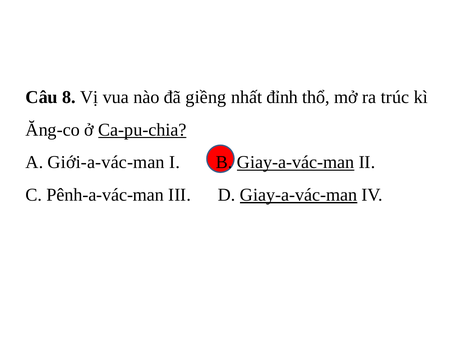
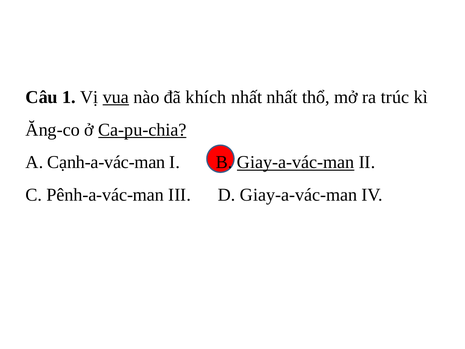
8: 8 -> 1 (69, 97)
vua underline: none -> present (116, 97)
giềng: giềng -> khích (206, 97)
nhất đỉnh: đỉnh -> nhất (282, 97)
Giới-a-vác-man: Giới-a-vác-man -> Cạnh-a-vác-man (106, 162)
Giay-a-vác-man underline: present -> none (299, 195)
